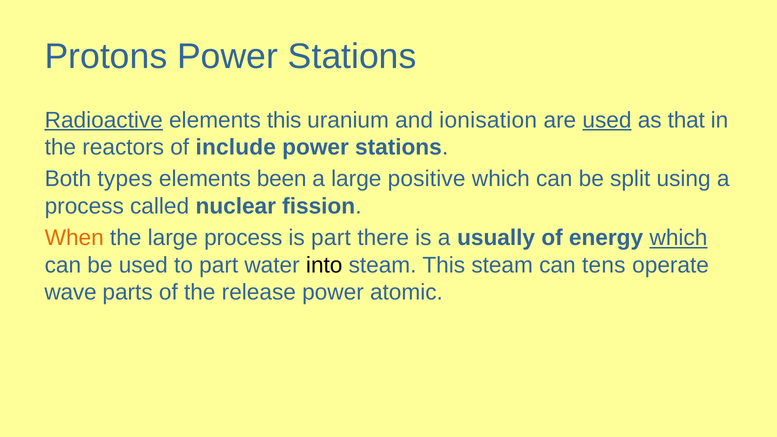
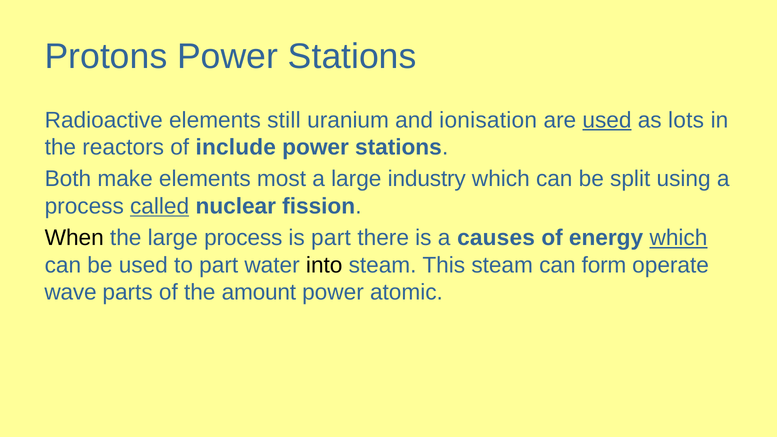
Radioactive underline: present -> none (104, 120)
elements this: this -> still (284, 120)
that: that -> lots (686, 120)
types: types -> make (125, 179)
been: been -> most (282, 179)
positive: positive -> industry (427, 179)
called underline: none -> present (160, 206)
When colour: orange -> black (74, 238)
usually: usually -> causes (496, 238)
tens: tens -> form (604, 265)
release: release -> amount (259, 292)
